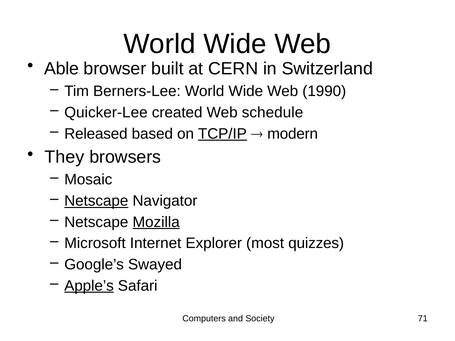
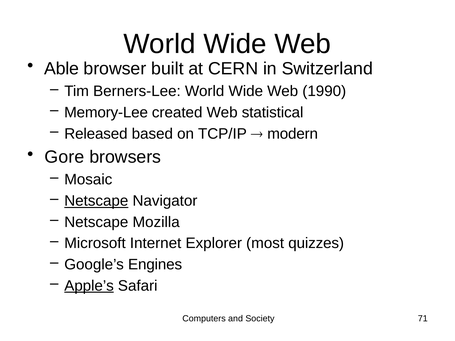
Quicker-Lee: Quicker-Lee -> Memory-Lee (106, 113)
schedule: schedule -> statistical (273, 113)
TCP/IP underline: present -> none (222, 134)
They: They -> Gore (64, 157)
Mozilla underline: present -> none (156, 222)
Swayed: Swayed -> Engines (155, 265)
